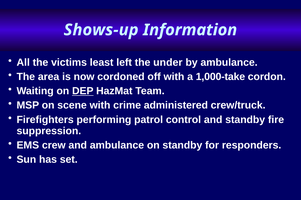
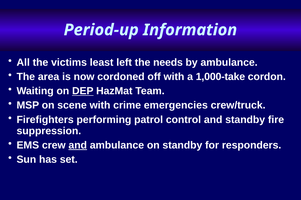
Shows-up: Shows-up -> Period-up (101, 30)
under: under -> needs (168, 63)
administered: administered -> emergencies (176, 106)
and underline: none -> present (78, 146)
